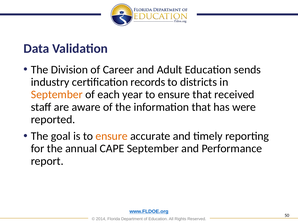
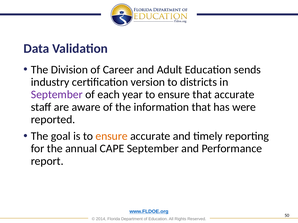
records: records -> version (148, 82)
September colour: orange -> purple (57, 95)
that received: received -> accurate (234, 95)
